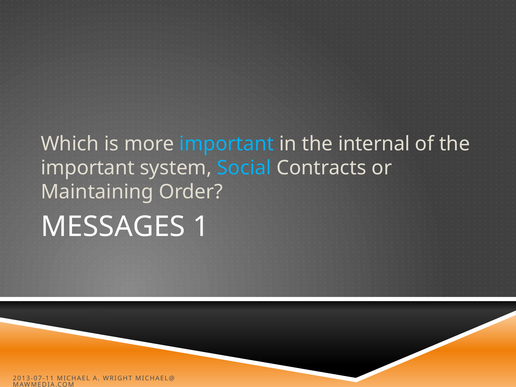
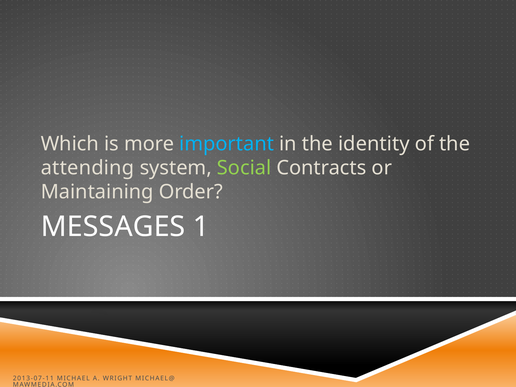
internal: internal -> identity (374, 144)
important: important -> attending (88, 168)
Social colour: light blue -> light green (244, 168)
